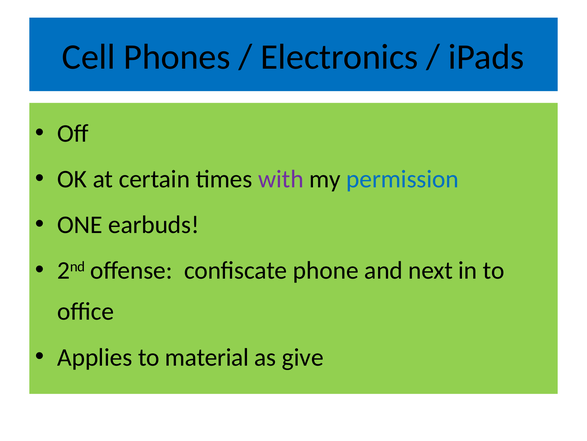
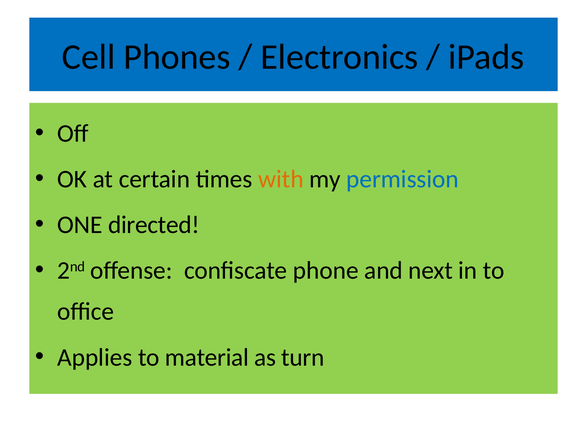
with colour: purple -> orange (281, 179)
earbuds: earbuds -> directed (154, 224)
give: give -> turn (303, 357)
